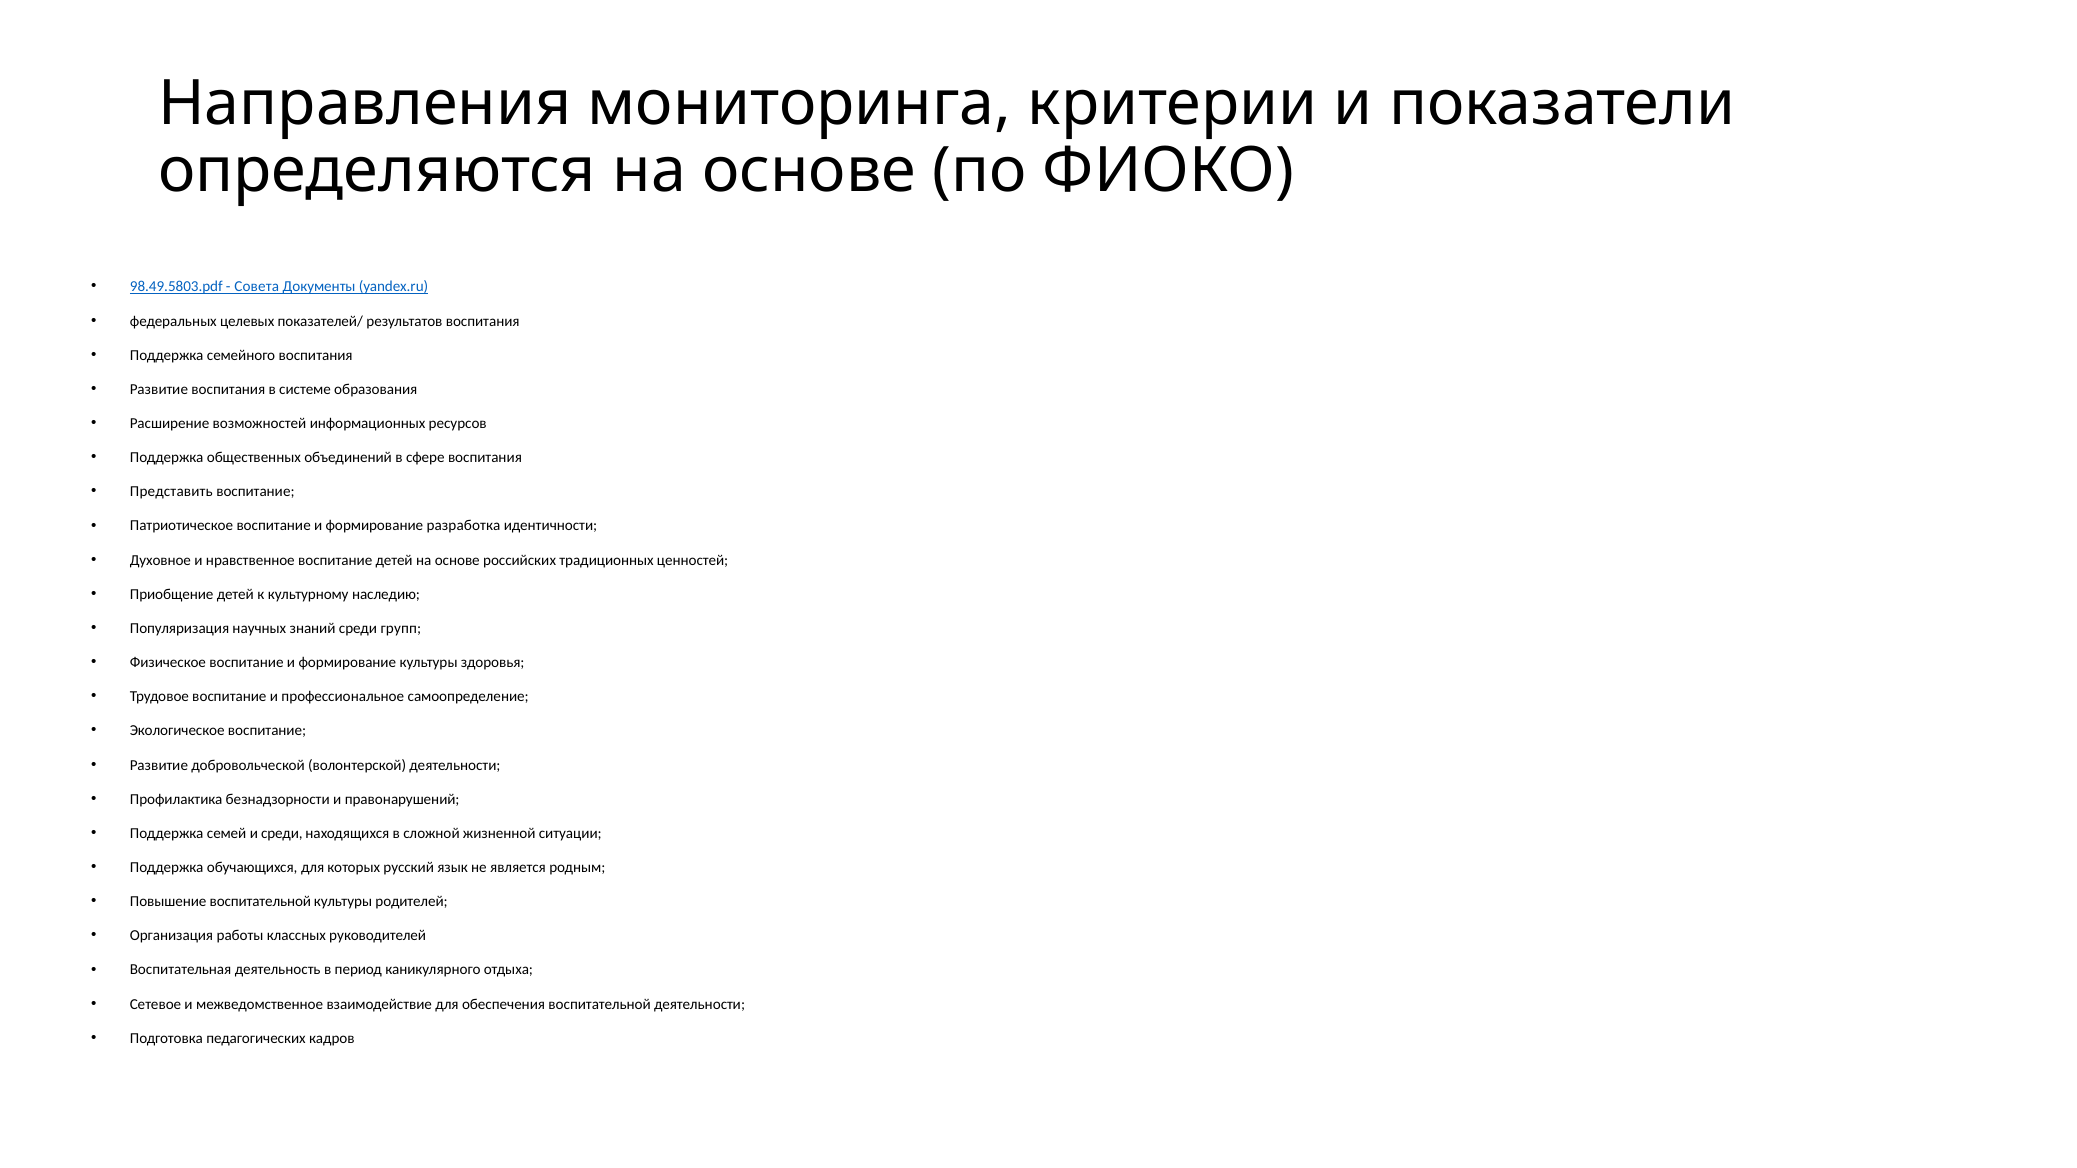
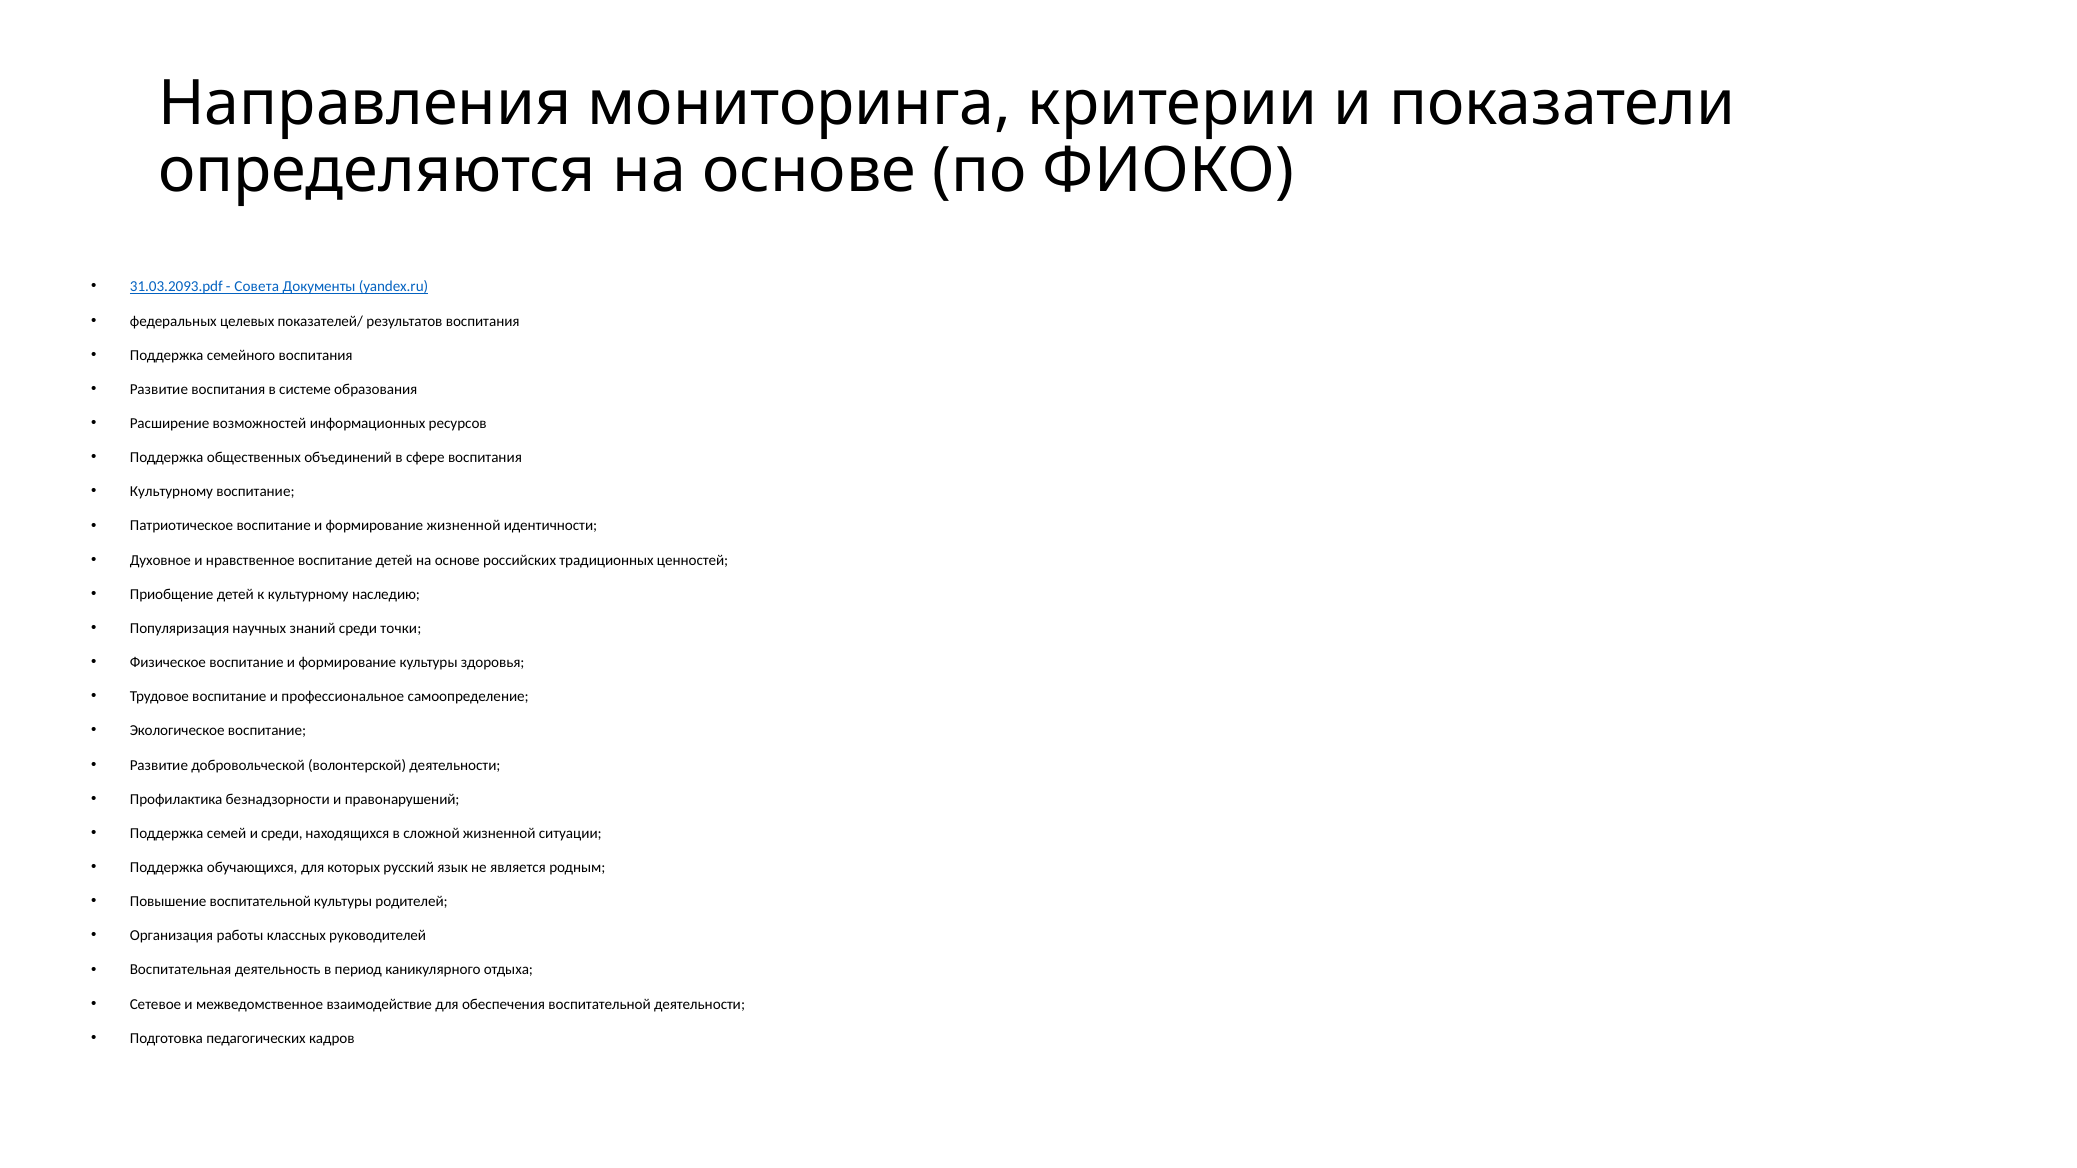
98.49.5803.pdf: 98.49.5803.pdf -> 31.03.2093.pdf (176, 287)
Представить: Представить -> Культурному (171, 492)
формирование разработка: разработка -> жизненной (463, 526)
групп: групп -> точки (401, 629)
